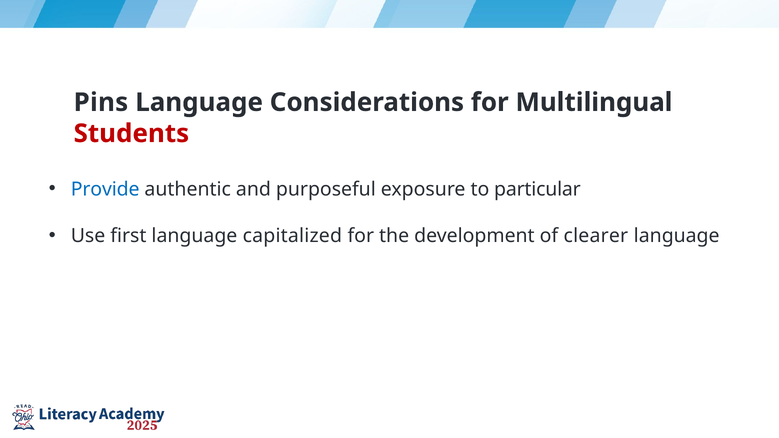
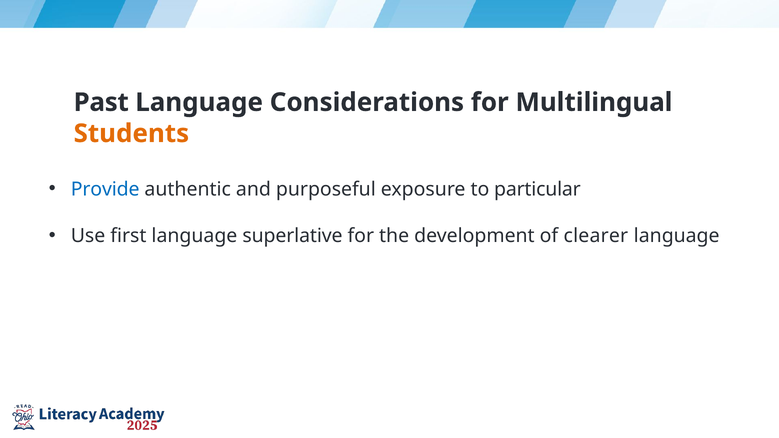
Pins: Pins -> Past (101, 102)
Students colour: red -> orange (131, 134)
capitalized: capitalized -> superlative (292, 236)
